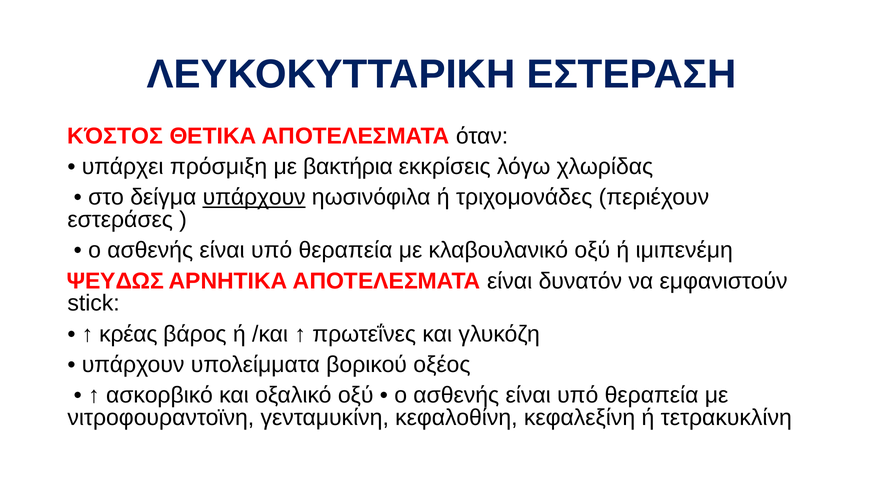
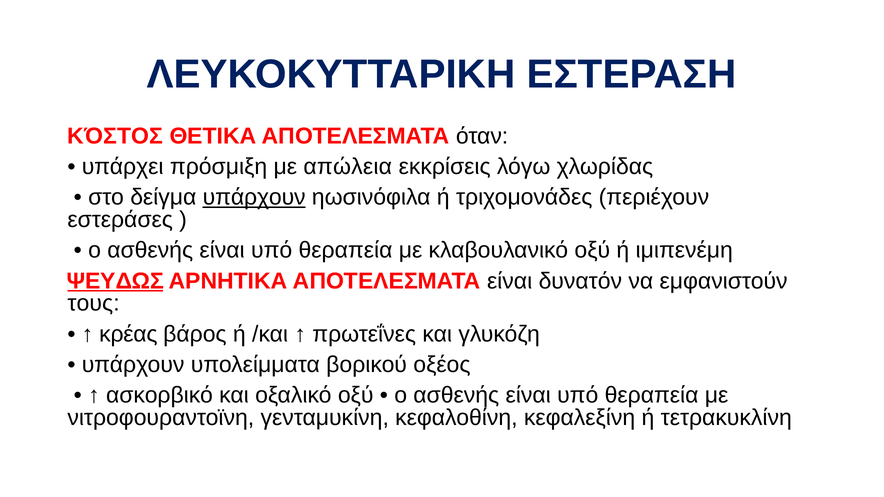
βακτήρια: βακτήρια -> απώλεια (348, 167)
ΨΕΥΔΩΣ underline: none -> present (115, 281)
stick: stick -> τους (94, 304)
